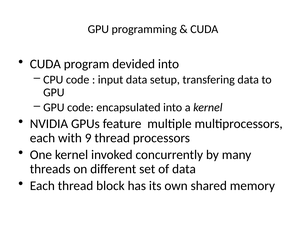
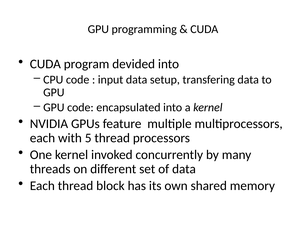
9: 9 -> 5 (88, 138)
